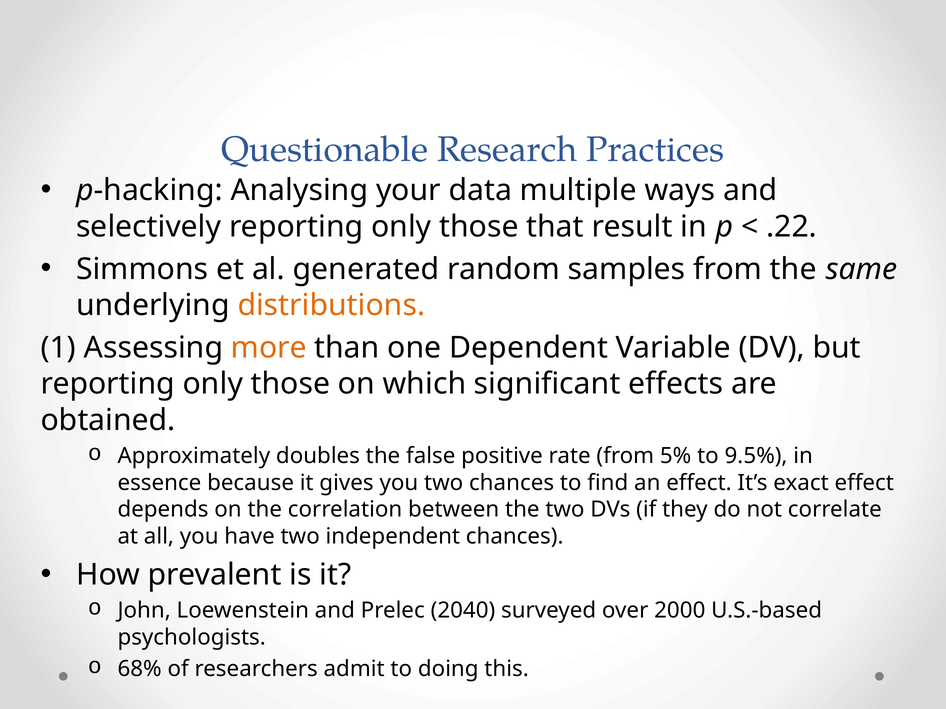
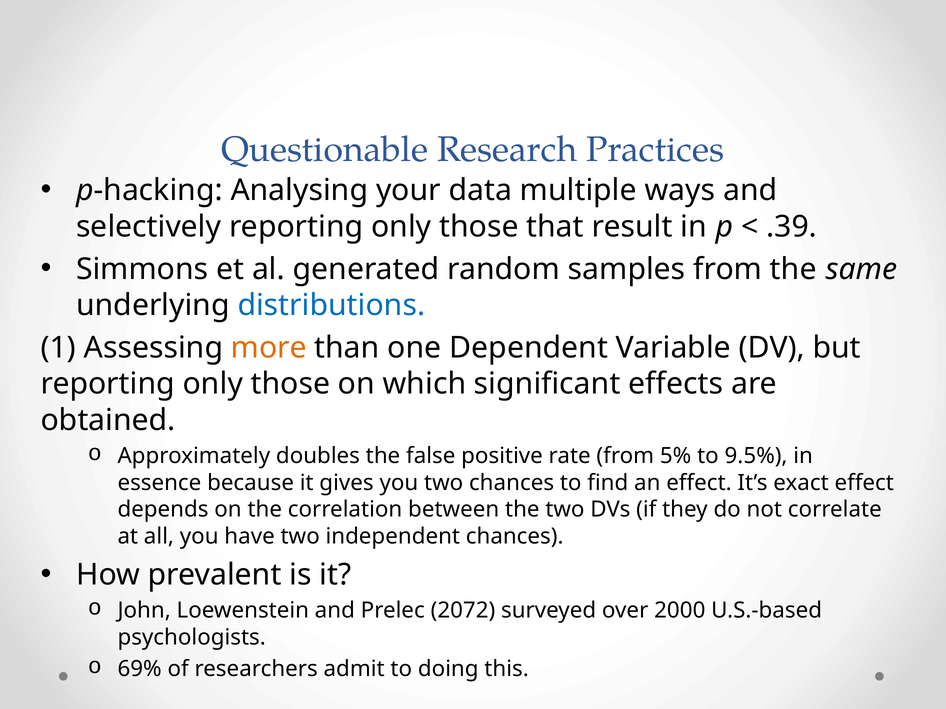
.22: .22 -> .39 (792, 227)
distributions colour: orange -> blue (331, 306)
2040: 2040 -> 2072 (463, 611)
68%: 68% -> 69% (140, 669)
